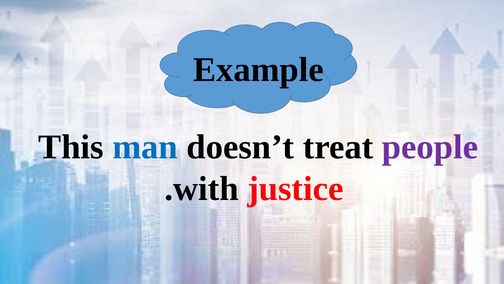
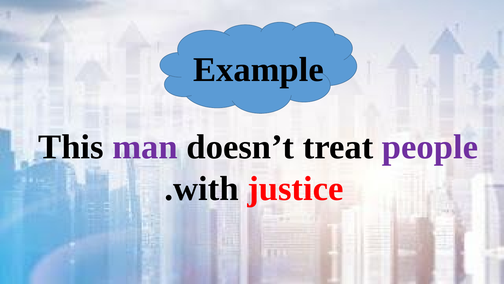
man colour: blue -> purple (145, 147)
